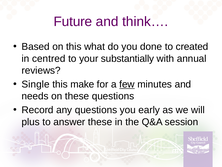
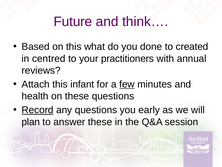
substantially: substantially -> practitioners (128, 58)
Single: Single -> Attach (36, 84)
make: make -> infant (82, 84)
needs: needs -> health (35, 96)
Record underline: none -> present (38, 110)
plus: plus -> plan (31, 122)
